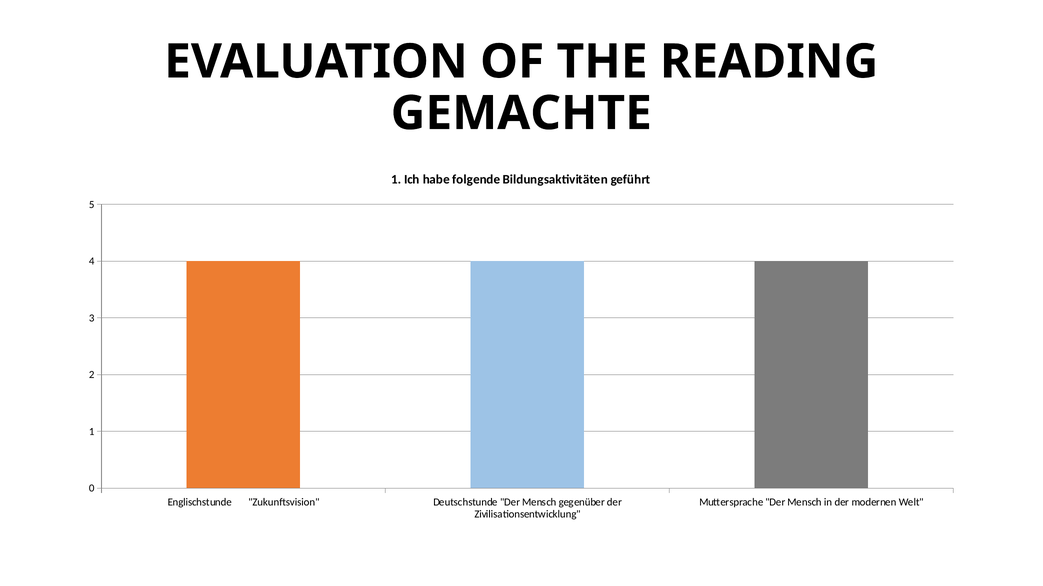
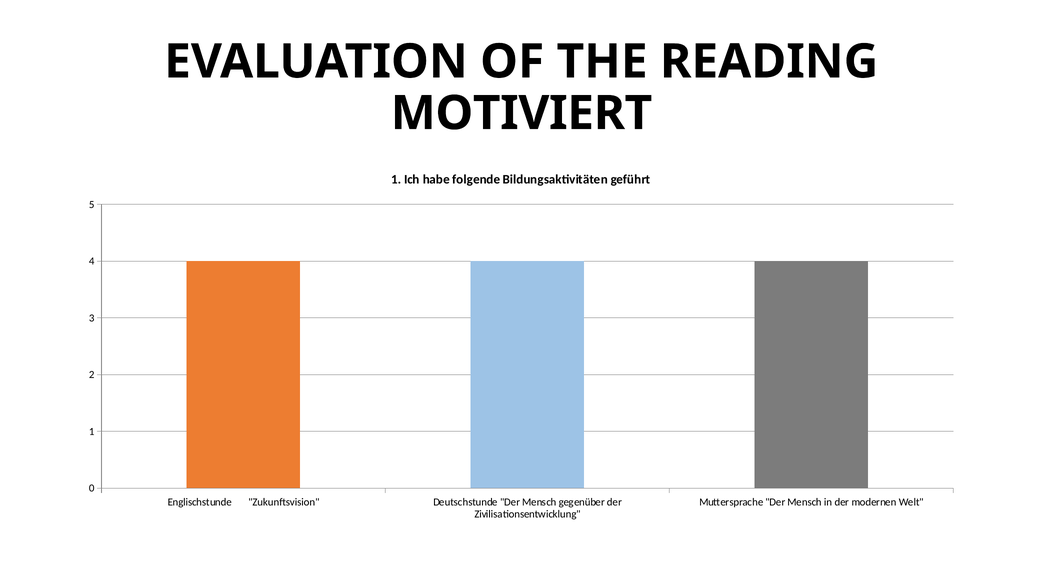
GEMACHTE: GEMACHTE -> MOTIVIERT (522, 113)
